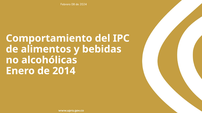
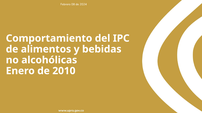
2014: 2014 -> 2010 (64, 71)
